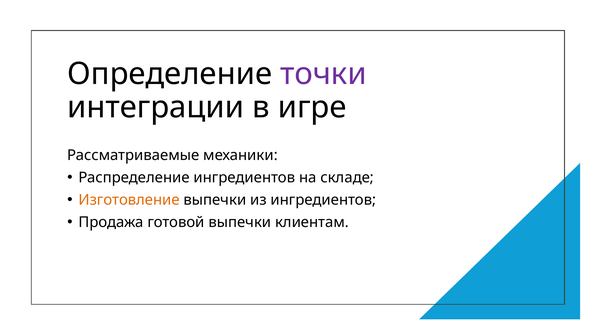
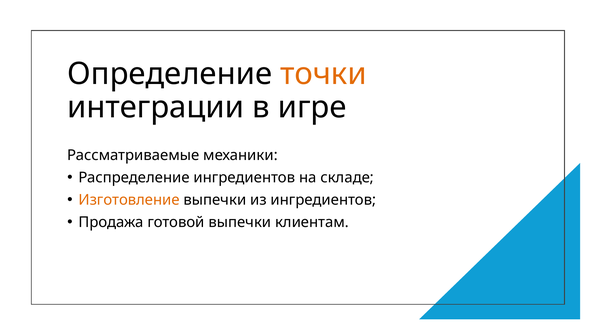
точки colour: purple -> orange (323, 74)
